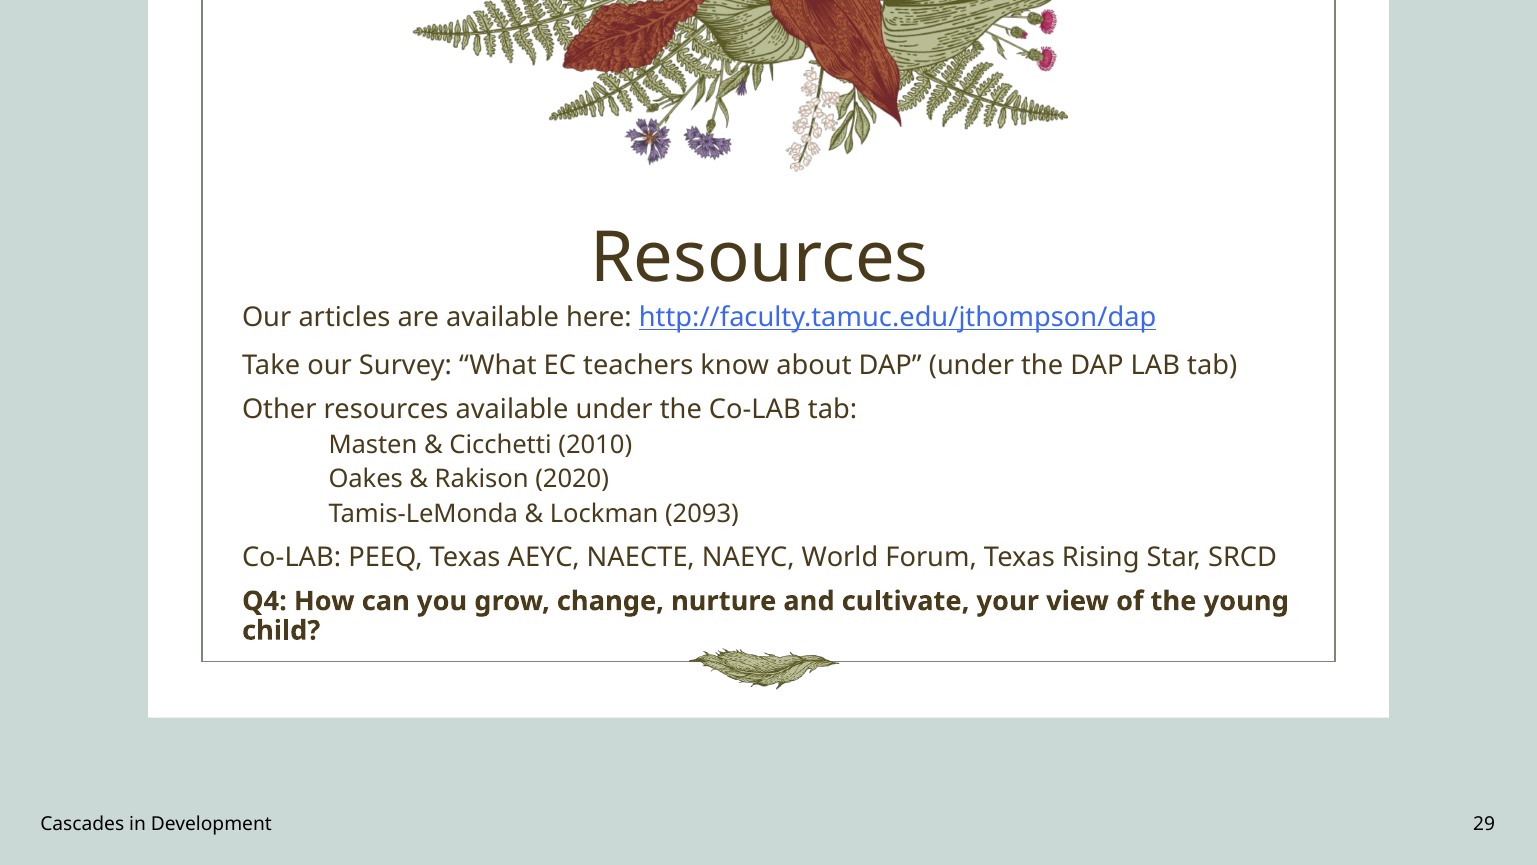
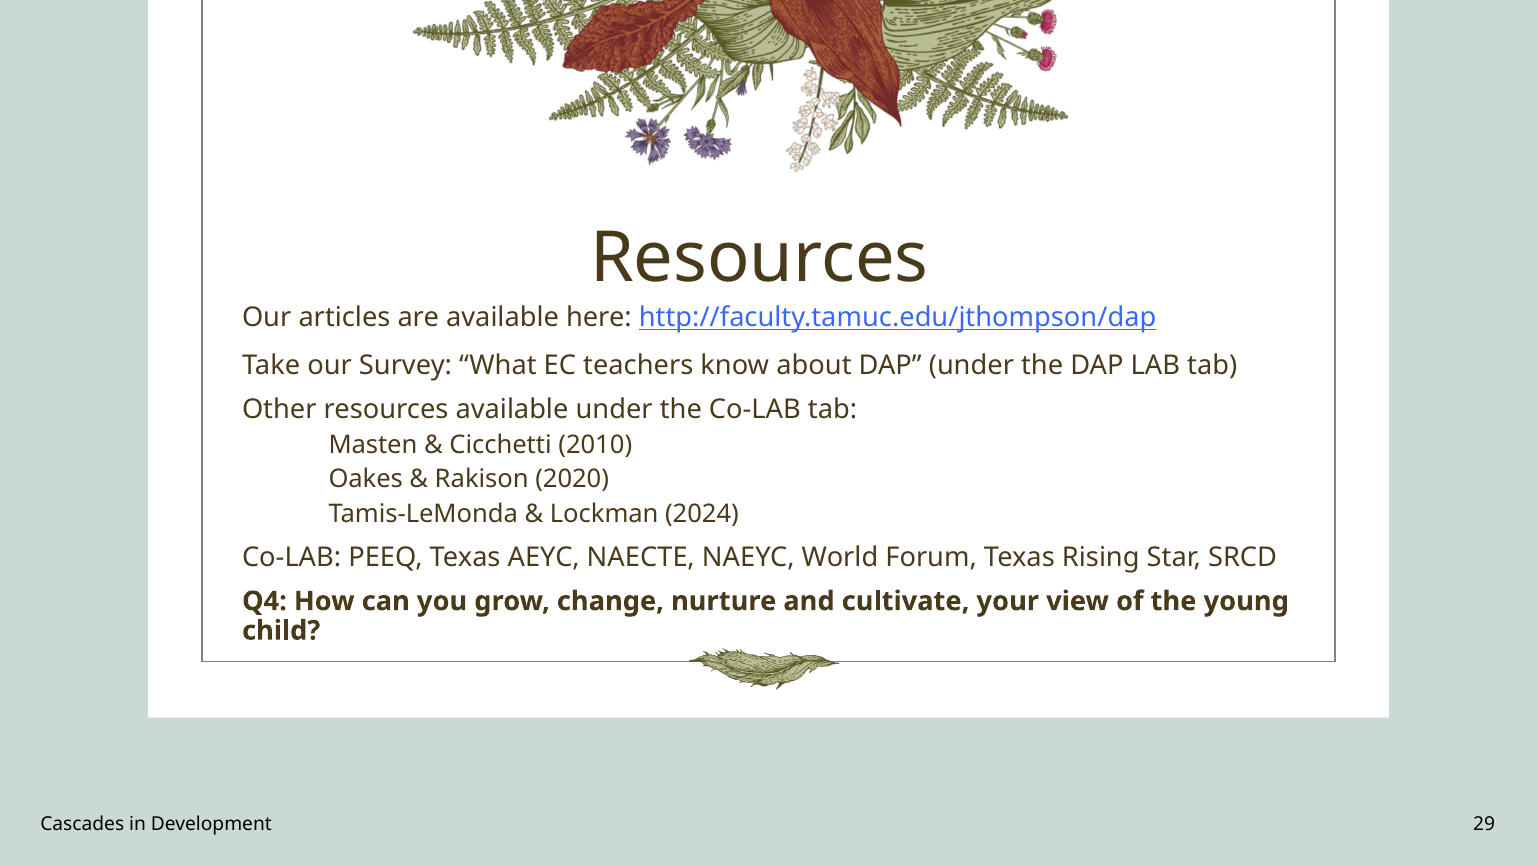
2093: 2093 -> 2024 (702, 514)
